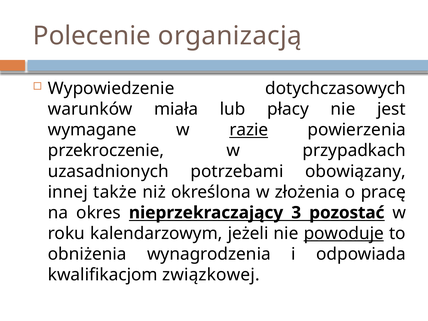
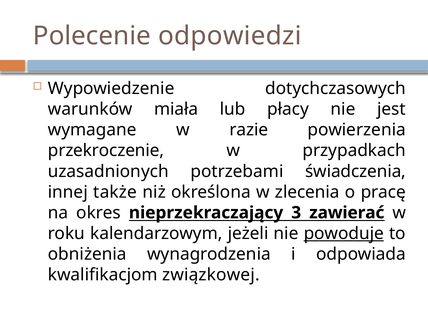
organizacją: organizacją -> odpowiedzi (230, 36)
razie underline: present -> none (249, 130)
obowiązany: obowiązany -> świadczenia (355, 171)
złożenia: złożenia -> zlecenia (307, 192)
pozostać: pozostać -> zawierać (347, 213)
